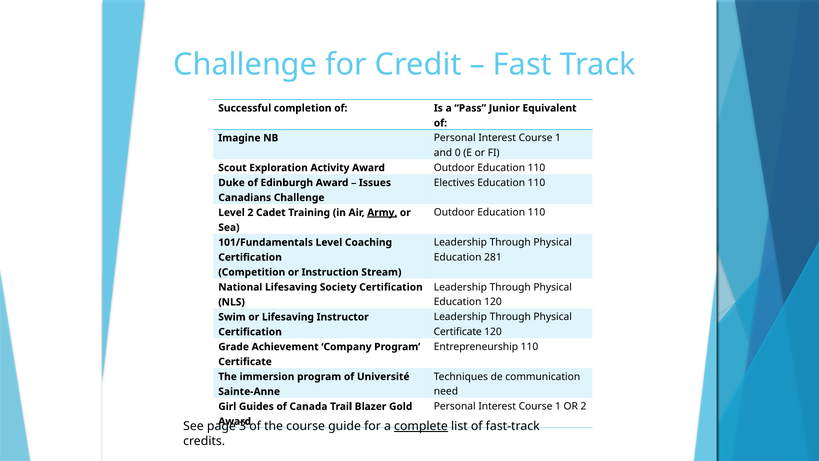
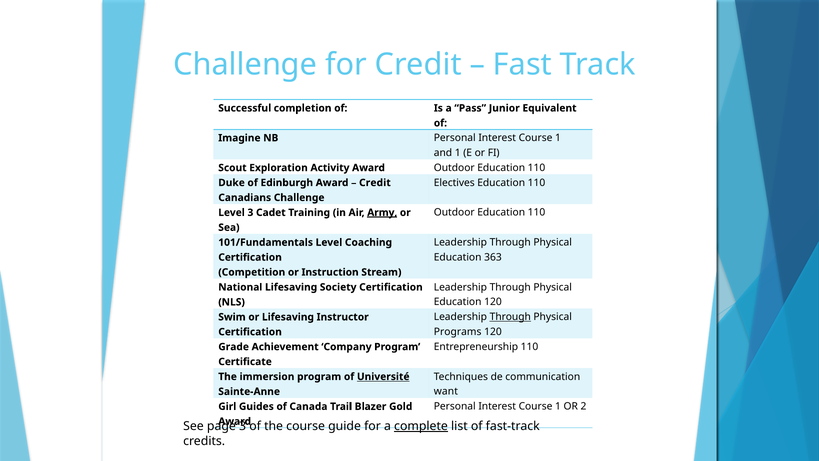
and 0: 0 -> 1 (458, 153)
Issues: Issues -> Credit (375, 183)
Level 2: 2 -> 3 (250, 212)
281: 281 -> 363 (493, 257)
Through underline: none -> present (510, 317)
Certificate: Certificate -> Programs (458, 332)
Université underline: none -> present (383, 376)
need: need -> want (446, 391)
